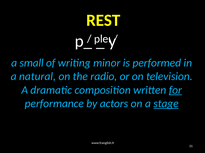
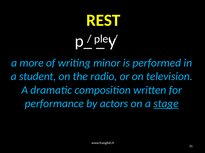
small: small -> more (32, 63)
natural: natural -> student (38, 77)
for underline: present -> none (175, 90)
